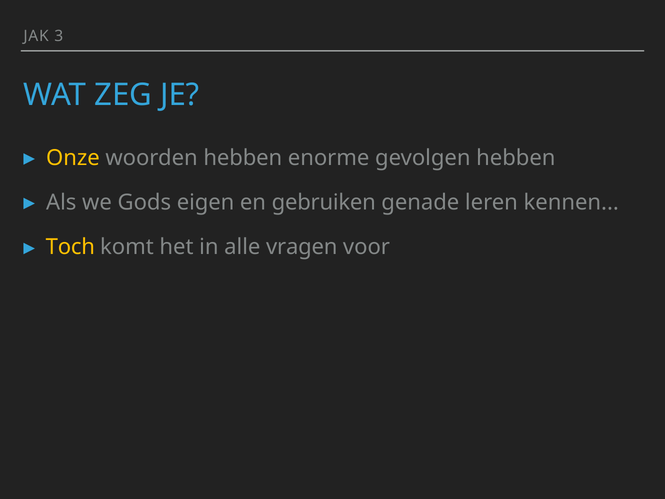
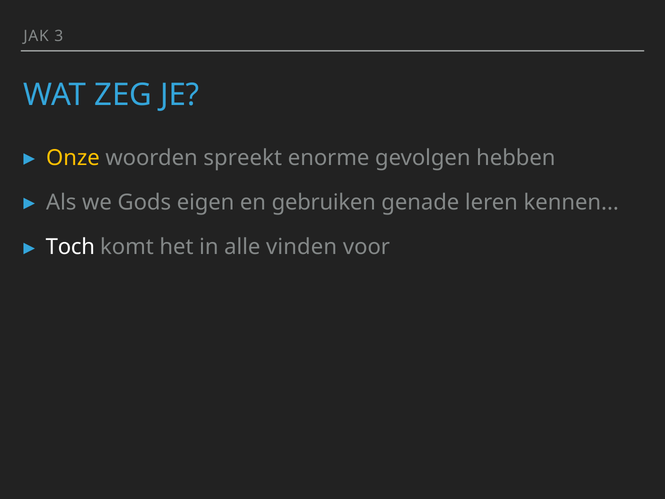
woorden hebben: hebben -> spreekt (243, 158)
Toch colour: yellow -> white (70, 247)
vragen: vragen -> vinden (302, 247)
